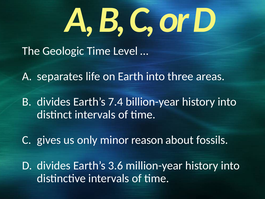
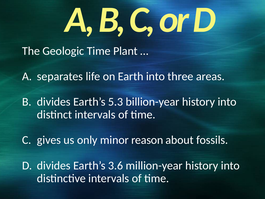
Level: Level -> Plant (125, 51)
7.4: 7.4 -> 5.3 (116, 102)
